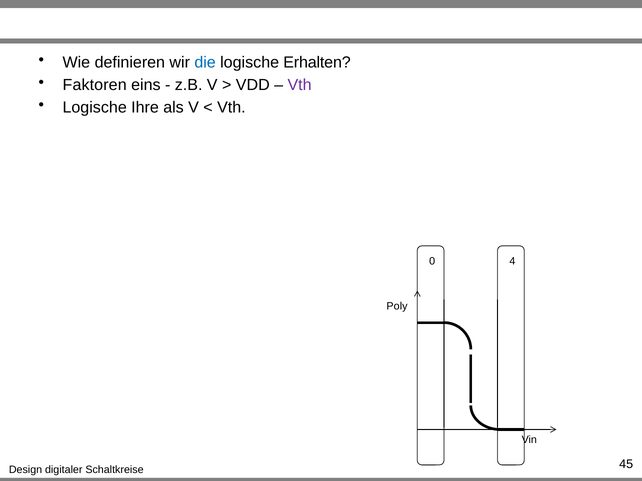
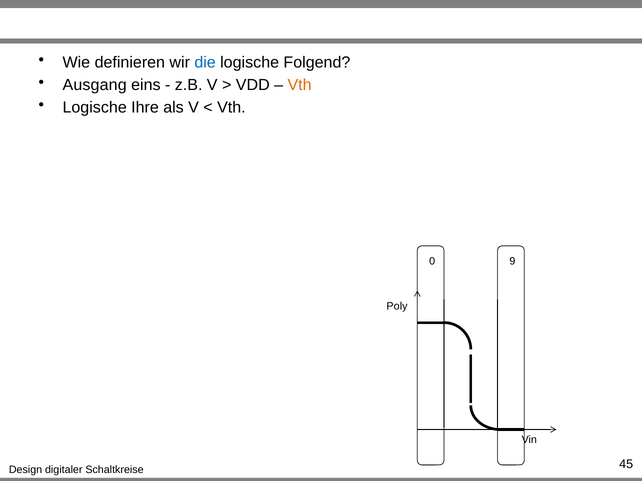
Erhalten: Erhalten -> Folgend (317, 63)
Faktoren: Faktoren -> Ausgang (95, 85)
Vth colour: purple -> orange (300, 85)
4: 4 -> 9 (512, 262)
